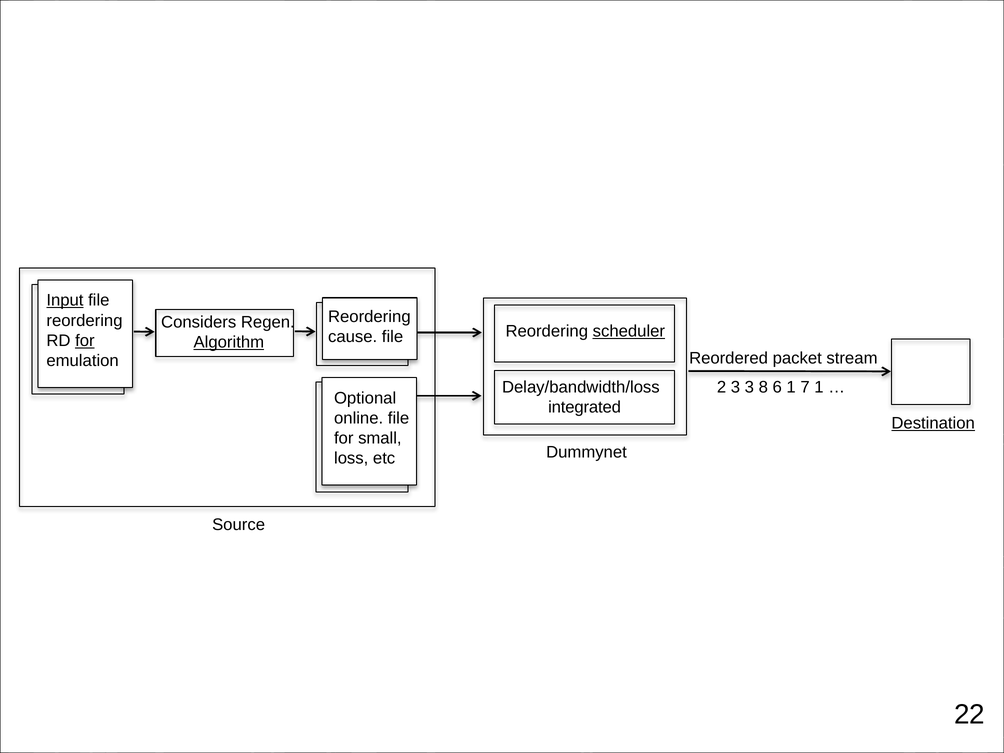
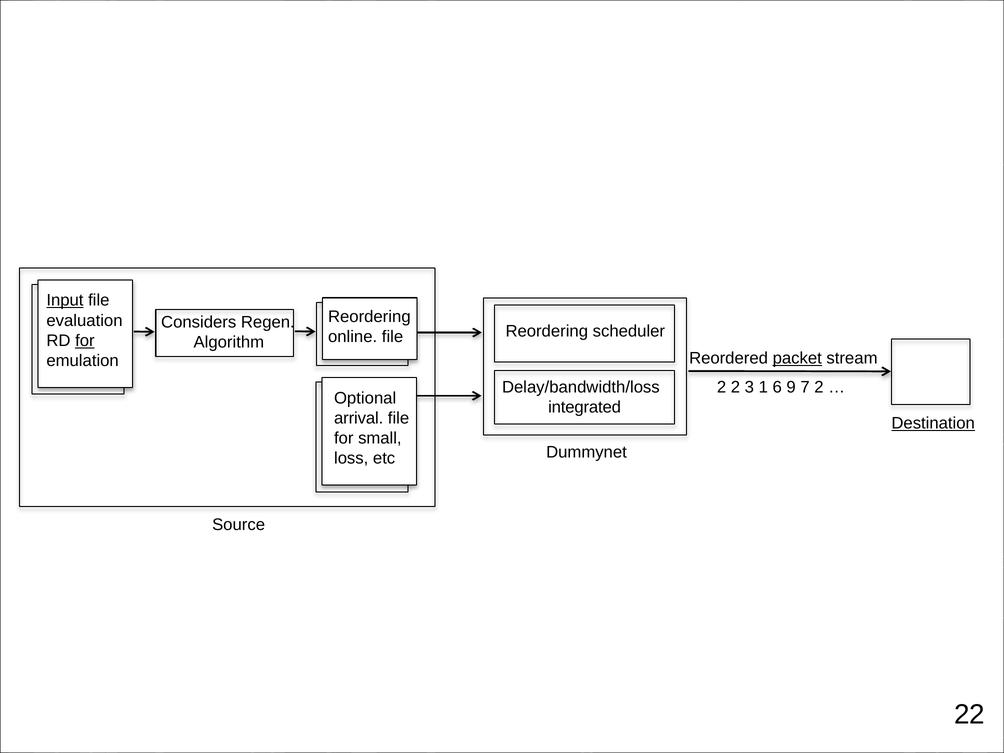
reordering: reordering -> evaluation (84, 321)
scheduler underline: present -> none (629, 331)
cause: cause -> online (353, 337)
Algorithm underline: present -> none (229, 342)
packet underline: none -> present (797, 358)
2 3: 3 -> 2 (735, 387)
8: 8 -> 1 (763, 387)
6 1: 1 -> 9 (791, 387)
7 1: 1 -> 2 (819, 387)
online: online -> arrival (359, 418)
